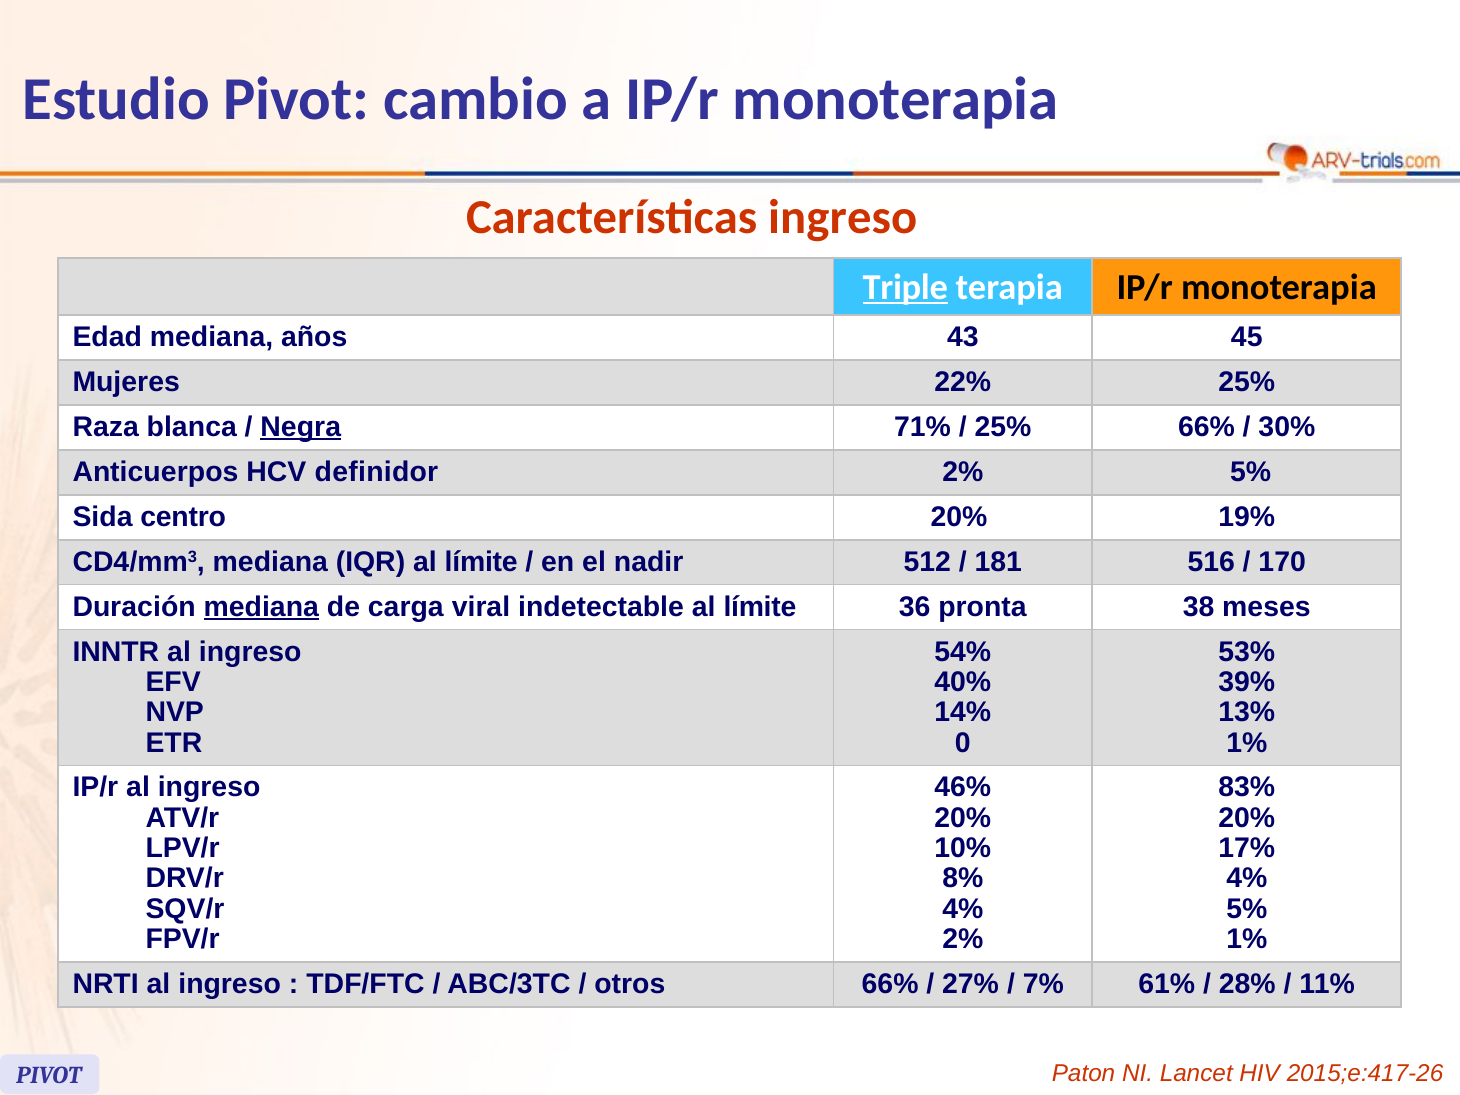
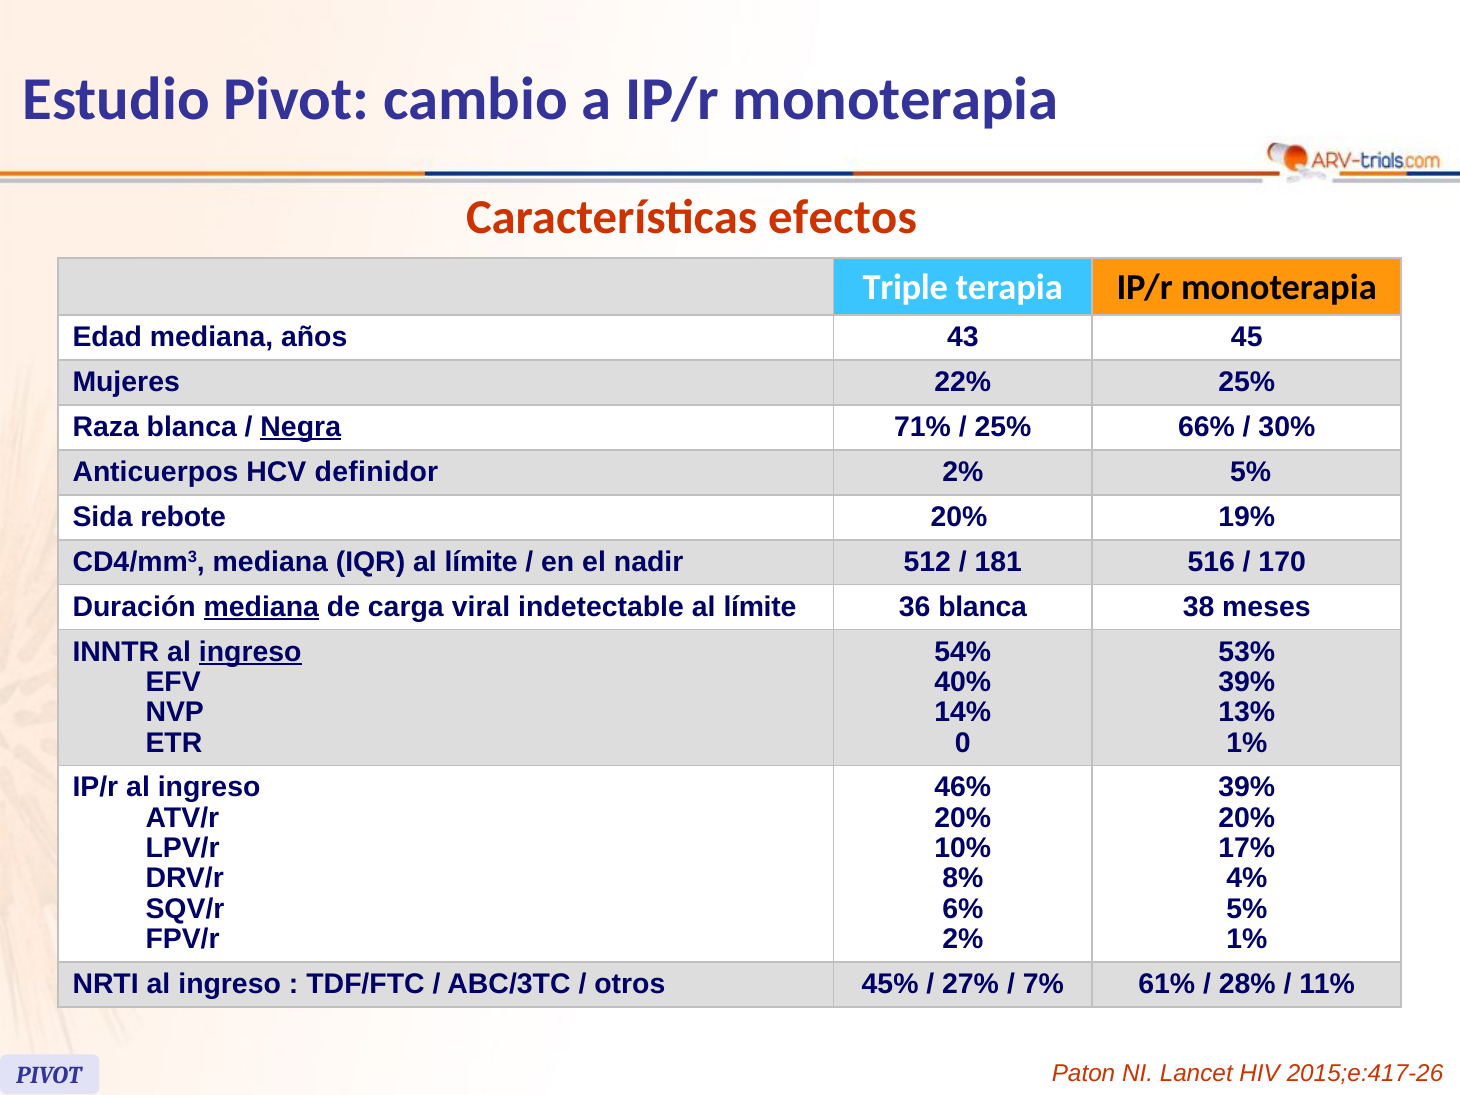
Características ingreso: ingreso -> efectos (843, 217)
Triple underline: present -> none (905, 287)
centro: centro -> rebote (183, 517)
36 pronta: pronta -> blanca (983, 607)
ingreso underline: none -> present (250, 652)
83%: 83% -> 39% (1247, 788)
4%: 4% -> 6% (963, 909)
otros 66%: 66% -> 45% (890, 984)
